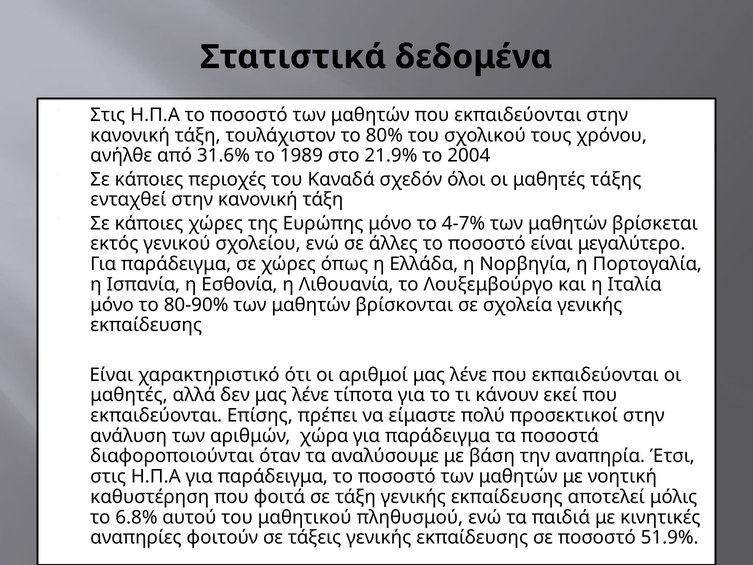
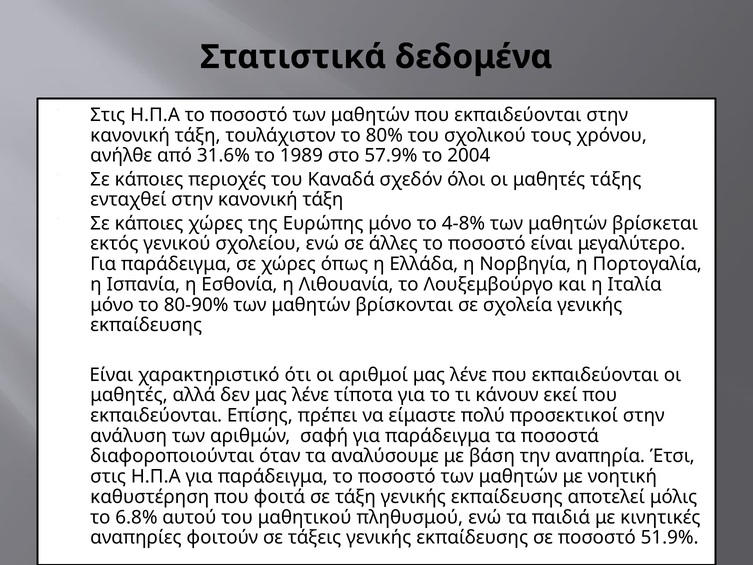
21.9%: 21.9% -> 57.9% (391, 156)
4-7%: 4-7% -> 4-8% (463, 223)
χώρα: χώρα -> σαφή (324, 436)
